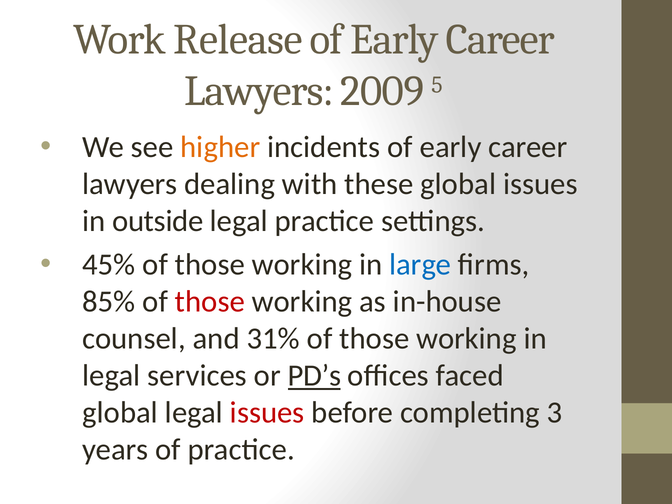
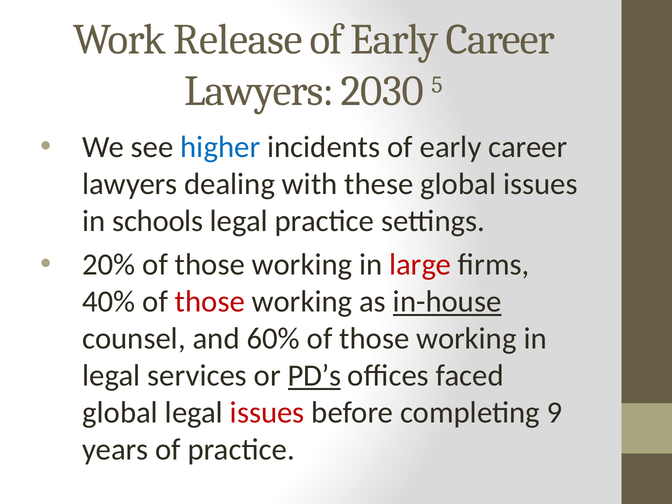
2009: 2009 -> 2030 (382, 91)
higher colour: orange -> blue (220, 147)
outside: outside -> schools (158, 221)
45%: 45% -> 20% (109, 265)
large colour: blue -> red (420, 265)
85%: 85% -> 40% (109, 302)
in-house underline: none -> present (447, 302)
31%: 31% -> 60% (273, 339)
3: 3 -> 9 (555, 413)
